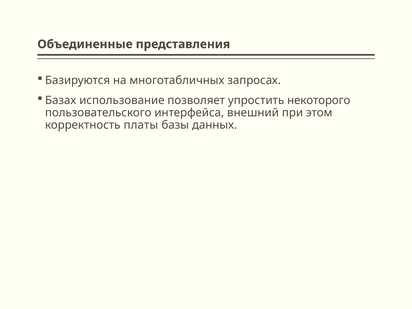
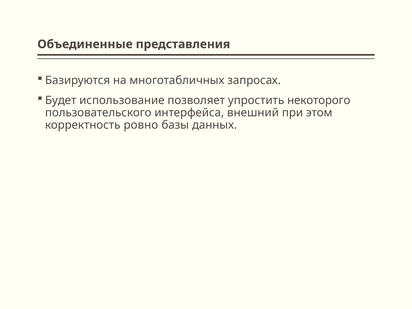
Базах: Базах -> Будет (61, 100)
платы: платы -> ровно (141, 125)
